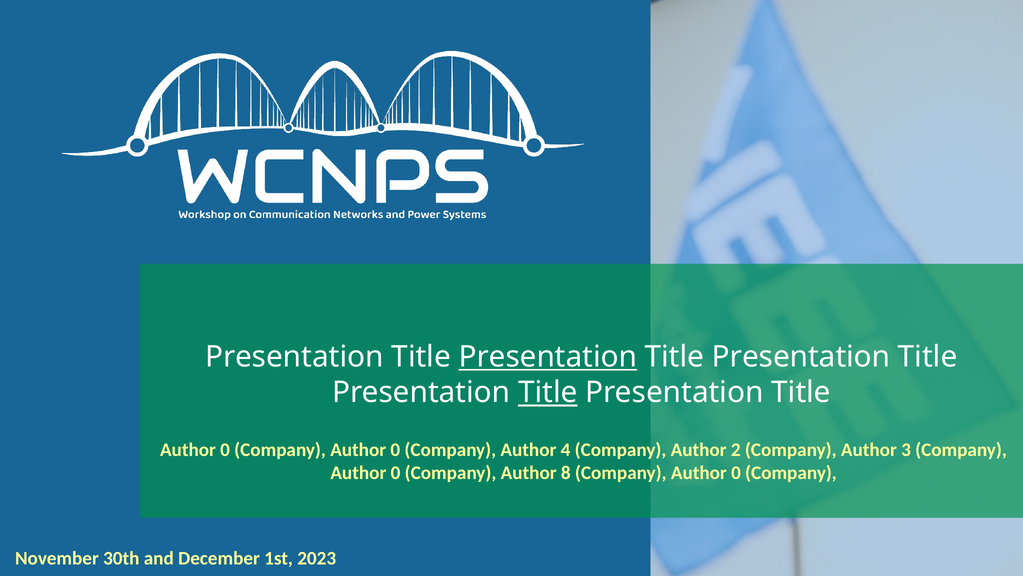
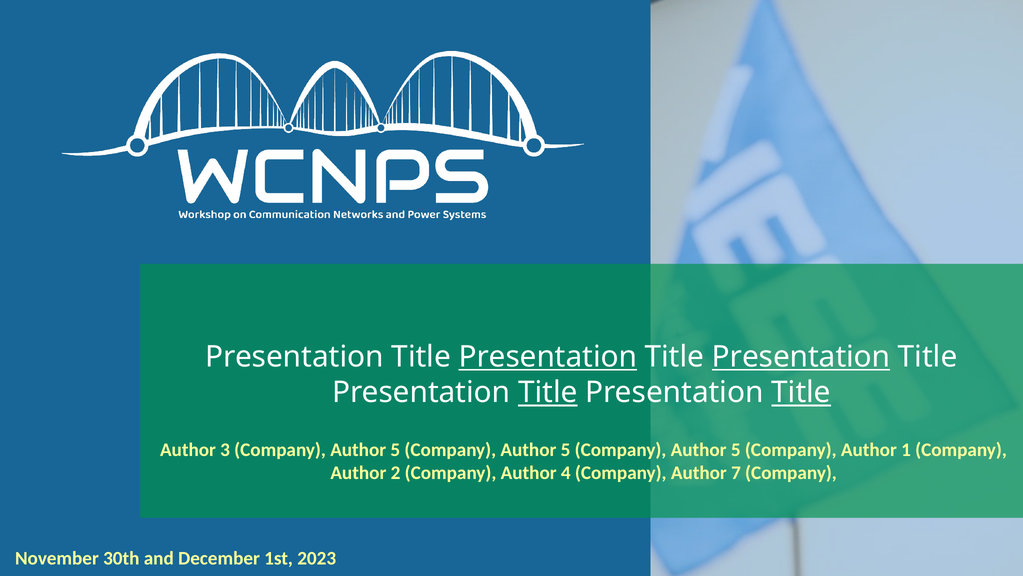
Presentation underline: none -> present (801, 356)
Title underline: none -> present (801, 392)
0: 0 -> 3 (225, 449)
0: 0 -> 5 (395, 449)
4: 4 -> 5 (566, 449)
2: 2 -> 5 (736, 449)
3: 3 -> 1 (906, 449)
0: 0 -> 2 (396, 472)
8: 8 -> 4 (566, 472)
0: 0 -> 7 (736, 472)
